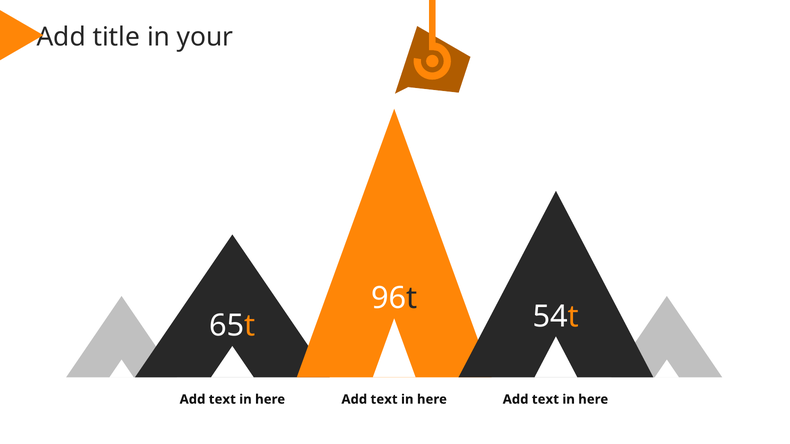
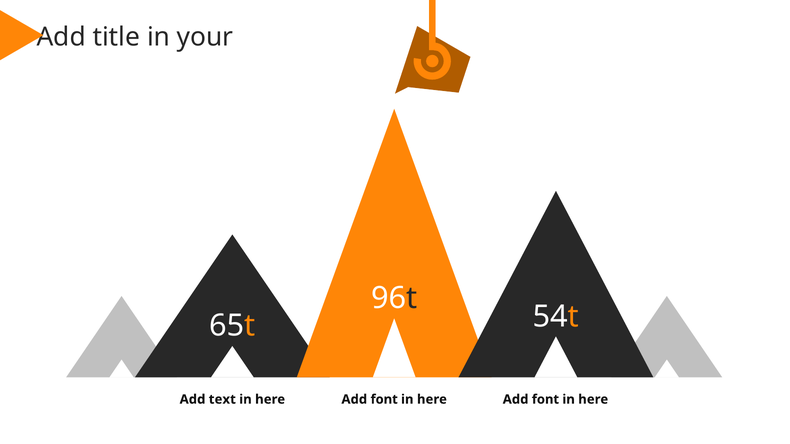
text: text -> font (384, 400)
text: text -> font (545, 400)
